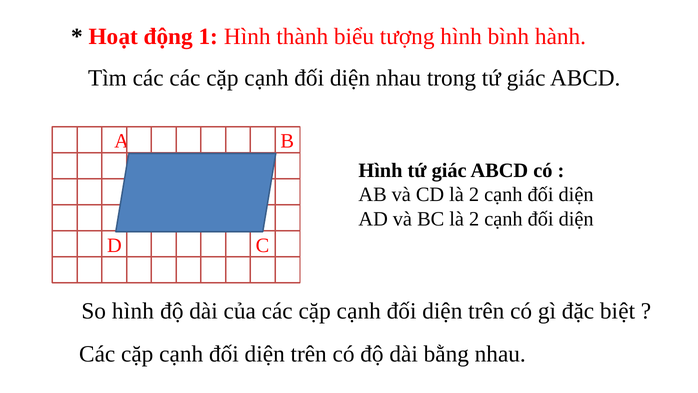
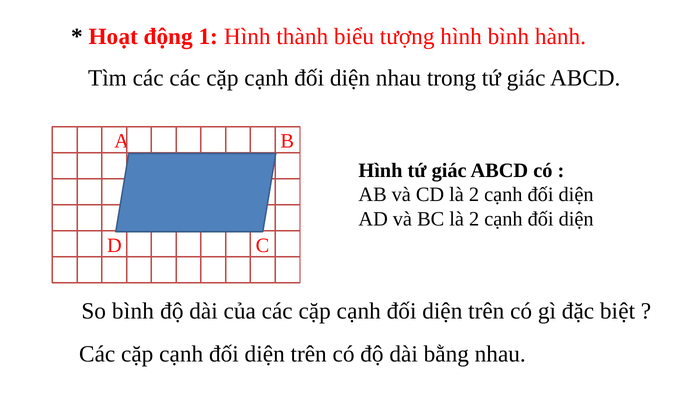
So hình: hình -> bình (133, 311)
